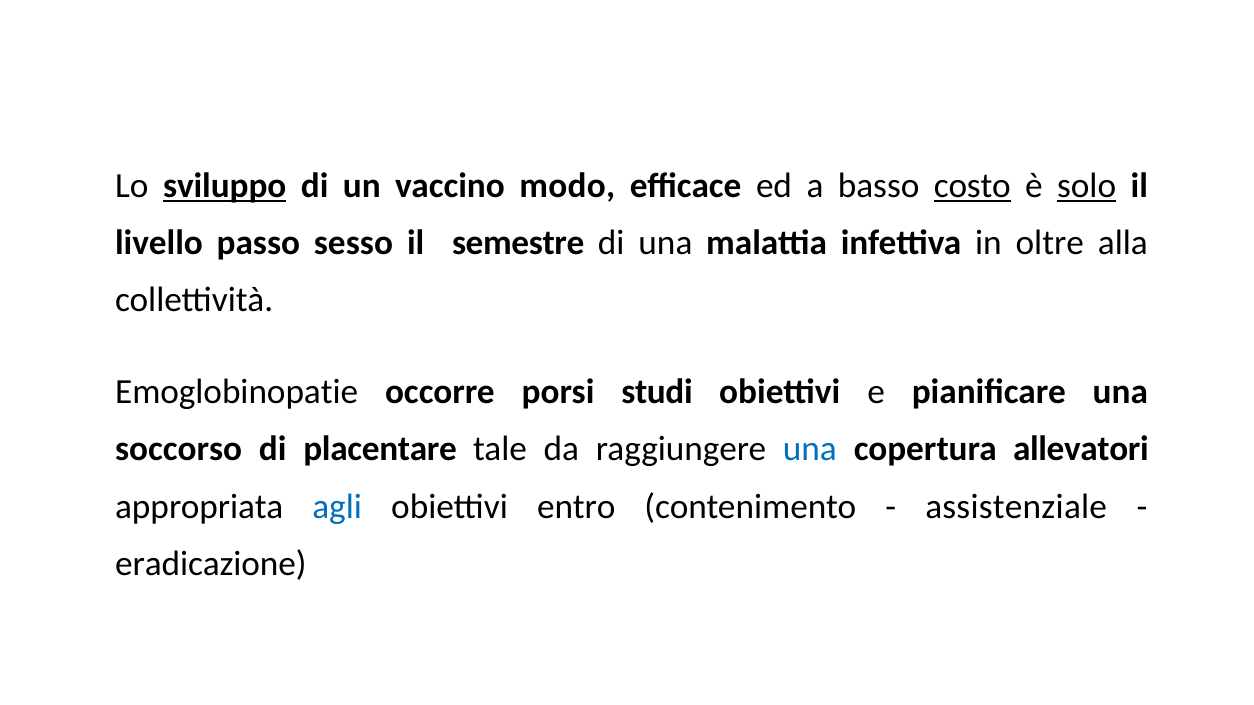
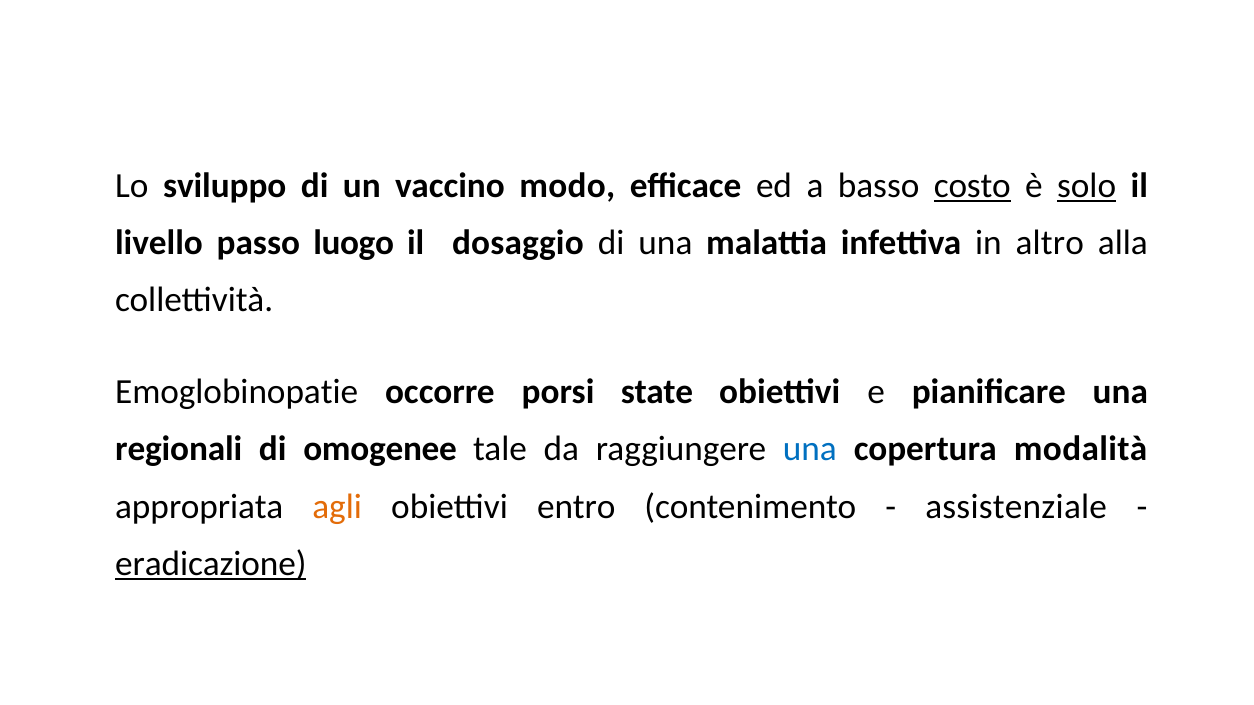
sviluppo underline: present -> none (225, 186)
sesso: sesso -> luogo (354, 243)
semestre: semestre -> dosaggio (518, 243)
oltre: oltre -> altro (1050, 243)
studi: studi -> state (657, 392)
soccorso: soccorso -> regionali (179, 450)
placentare: placentare -> omogenee (380, 450)
allevatori: allevatori -> modalità (1081, 450)
agli colour: blue -> orange (337, 507)
eradicazione underline: none -> present (211, 564)
